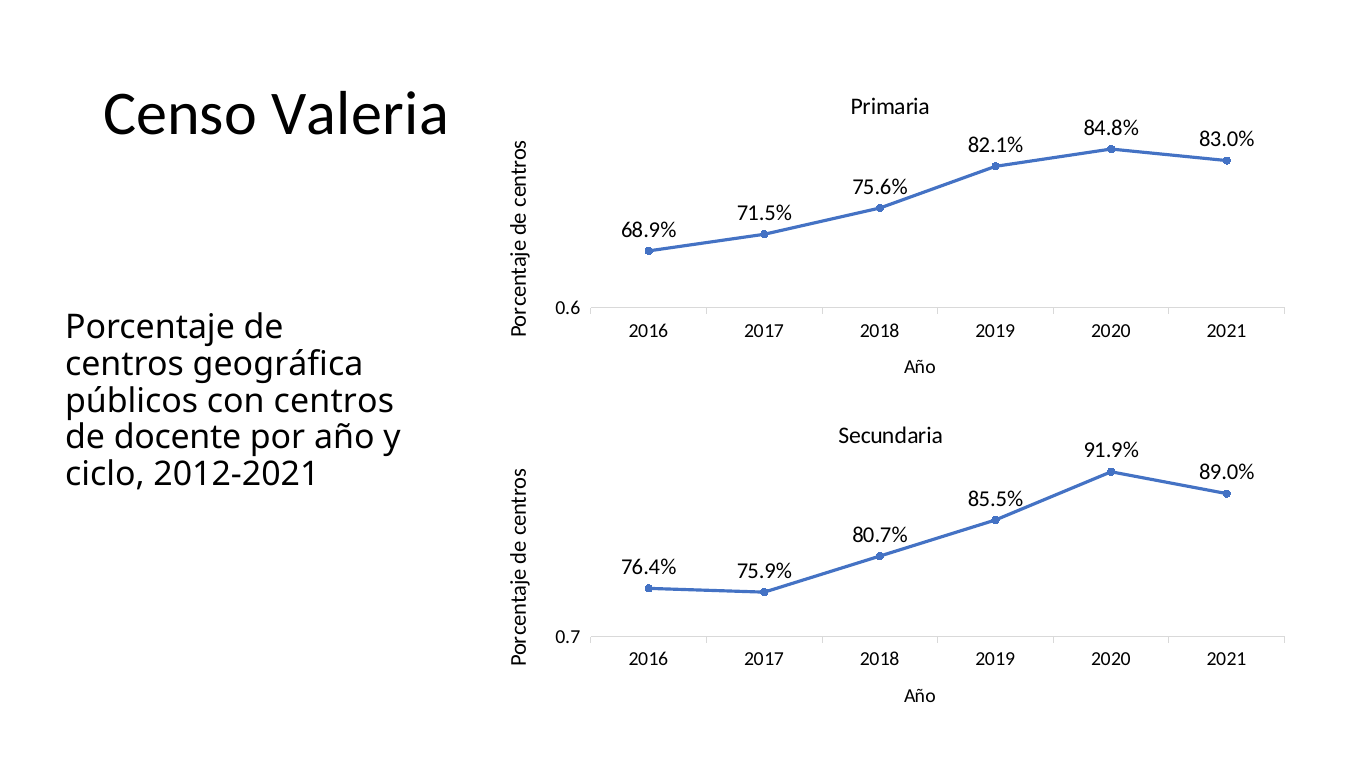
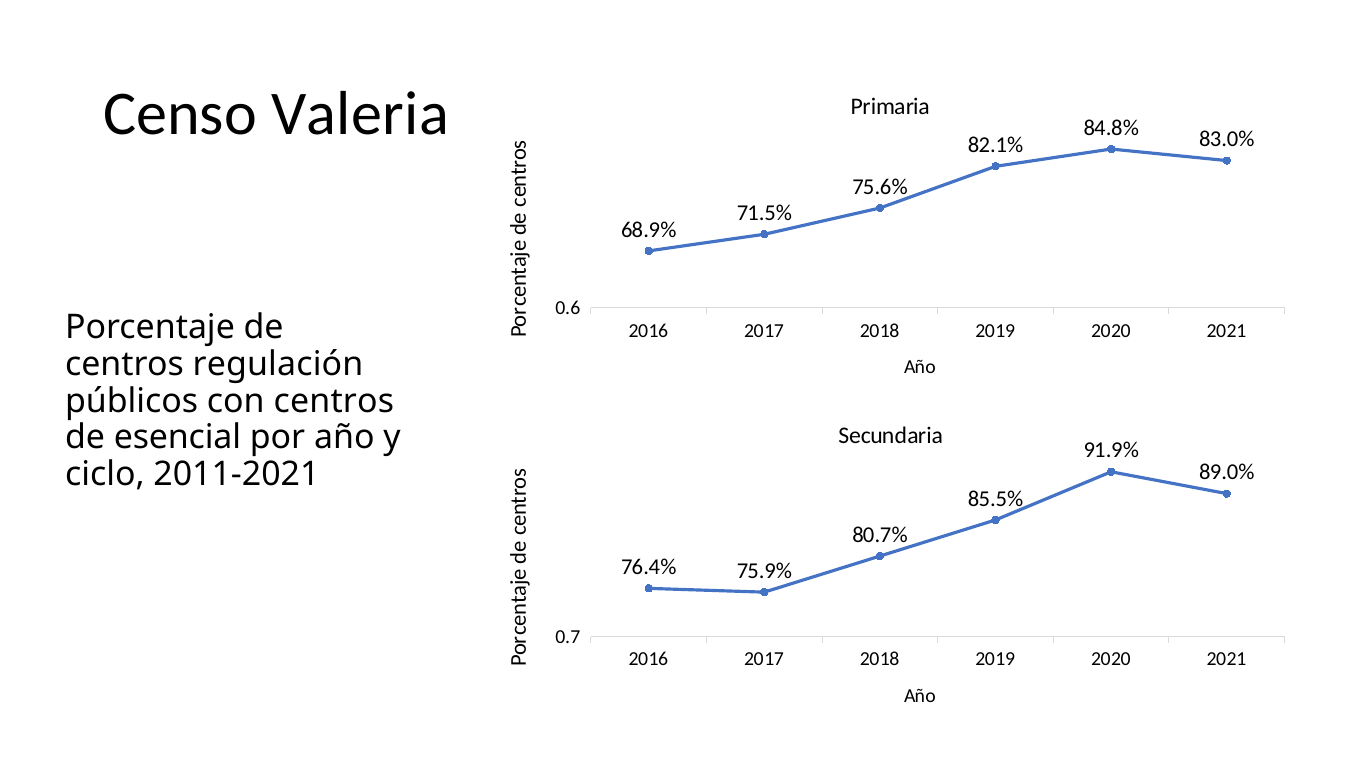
geográfica: geográfica -> regulación (278, 364)
docente: docente -> esencial (177, 437)
2012-2021: 2012-2021 -> 2011-2021 (236, 474)
